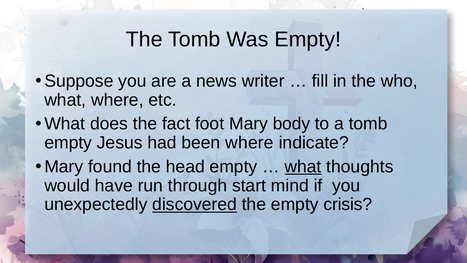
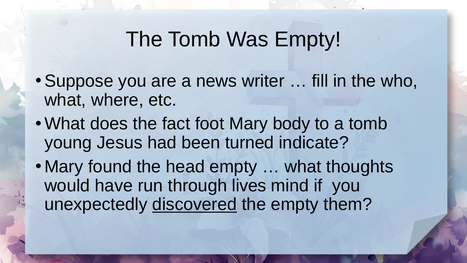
empty: empty -> young (68, 143)
been where: where -> turned (250, 143)
what underline: present -> none (303, 166)
start: start -> lives (249, 185)
crisis: crisis -> them (348, 204)
